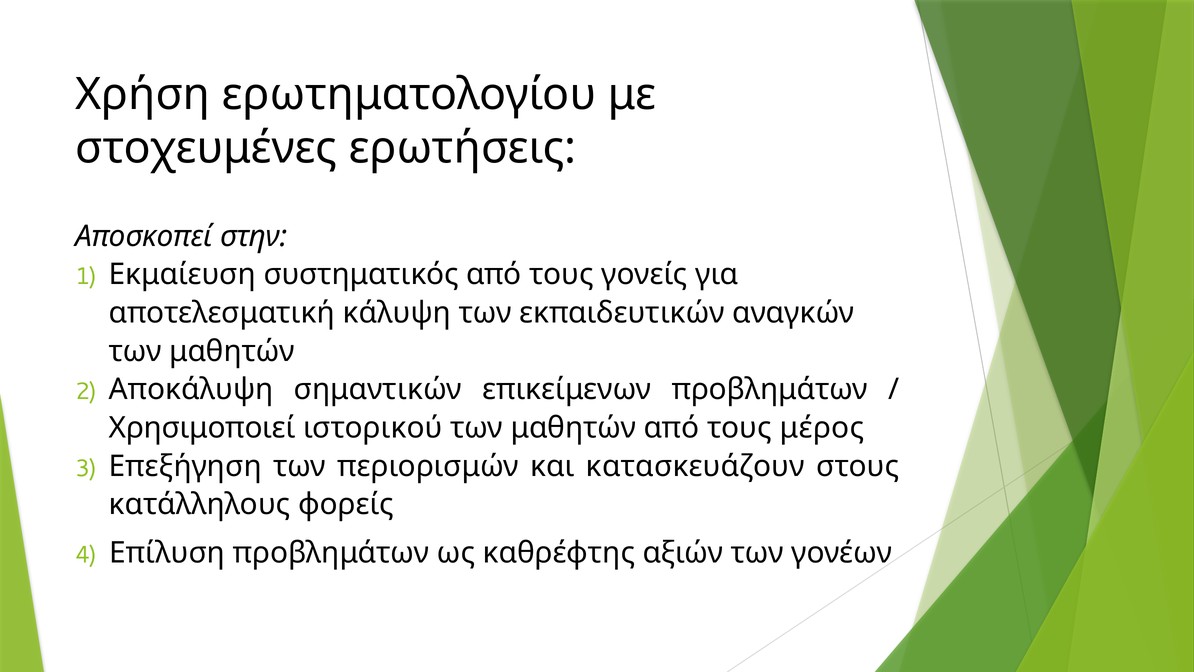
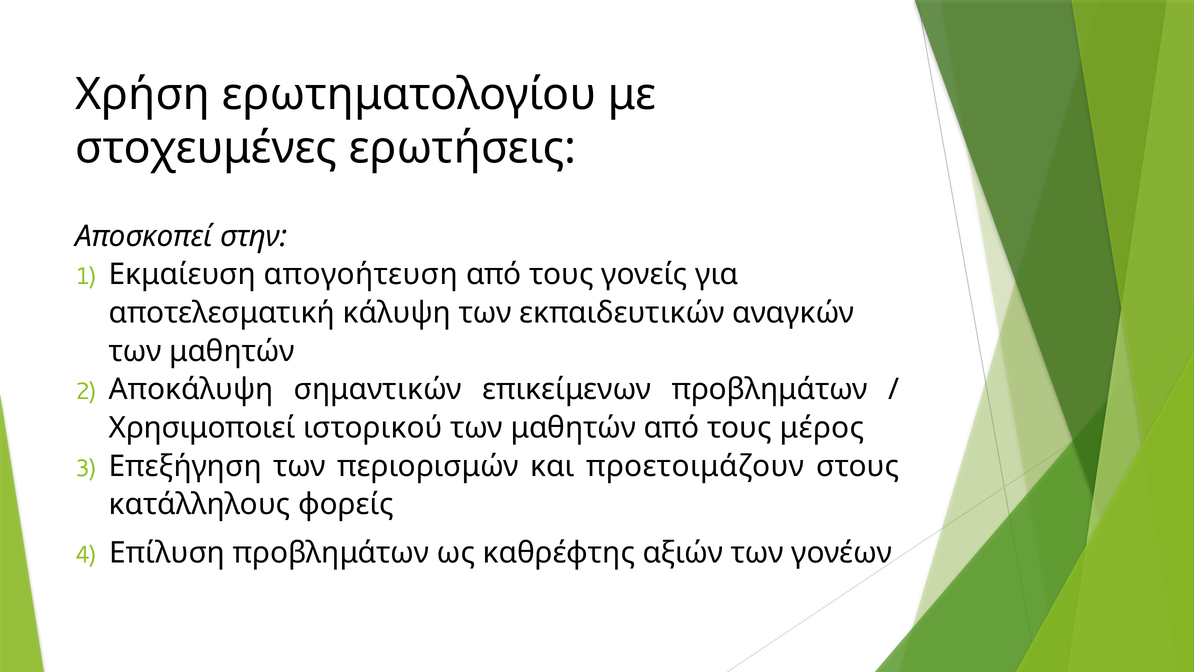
συστηματικός: συστηματικός -> απογοήτευση (361, 274)
κατασκευάζουν: κατασκευάζουν -> προετοιμάζουν (695, 466)
